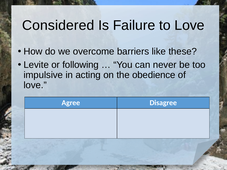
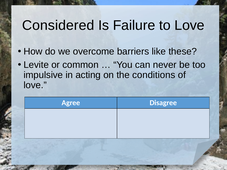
following: following -> common (81, 65)
obedience: obedience -> conditions (154, 75)
